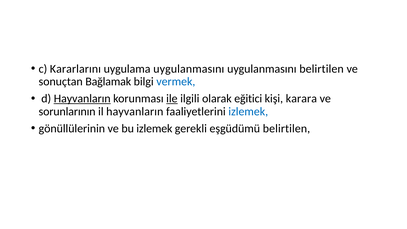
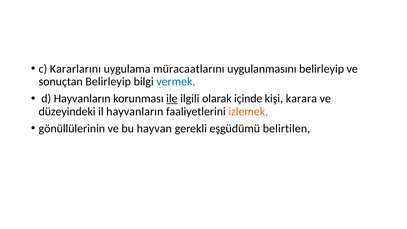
uygulama uygulanmasını: uygulanmasını -> müracaatlarını (189, 69)
uygulanmasını belirtilen: belirtilen -> belirleyip (322, 69)
sonuçtan Bağlamak: Bağlamak -> Belirleyip (108, 82)
Hayvanların underline: present -> none (82, 99)
eğitici: eğitici -> içinde (248, 99)
sorunlarının: sorunlarının -> düzeyindeki (67, 111)
izlemek colour: blue -> orange (248, 111)
bu izlemek: izlemek -> hayvan (154, 128)
